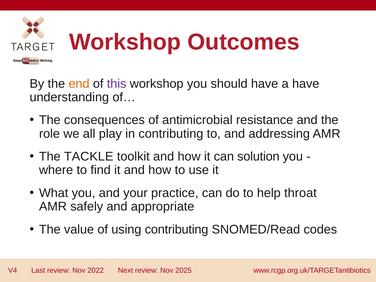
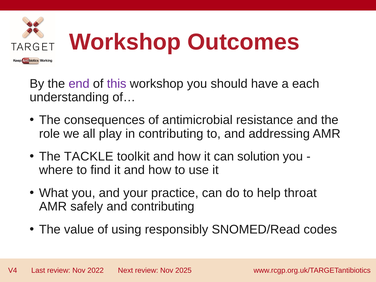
end colour: orange -> purple (79, 84)
a have: have -> each (306, 84)
and appropriate: appropriate -> contributing (163, 207)
using contributing: contributing -> responsibly (177, 229)
